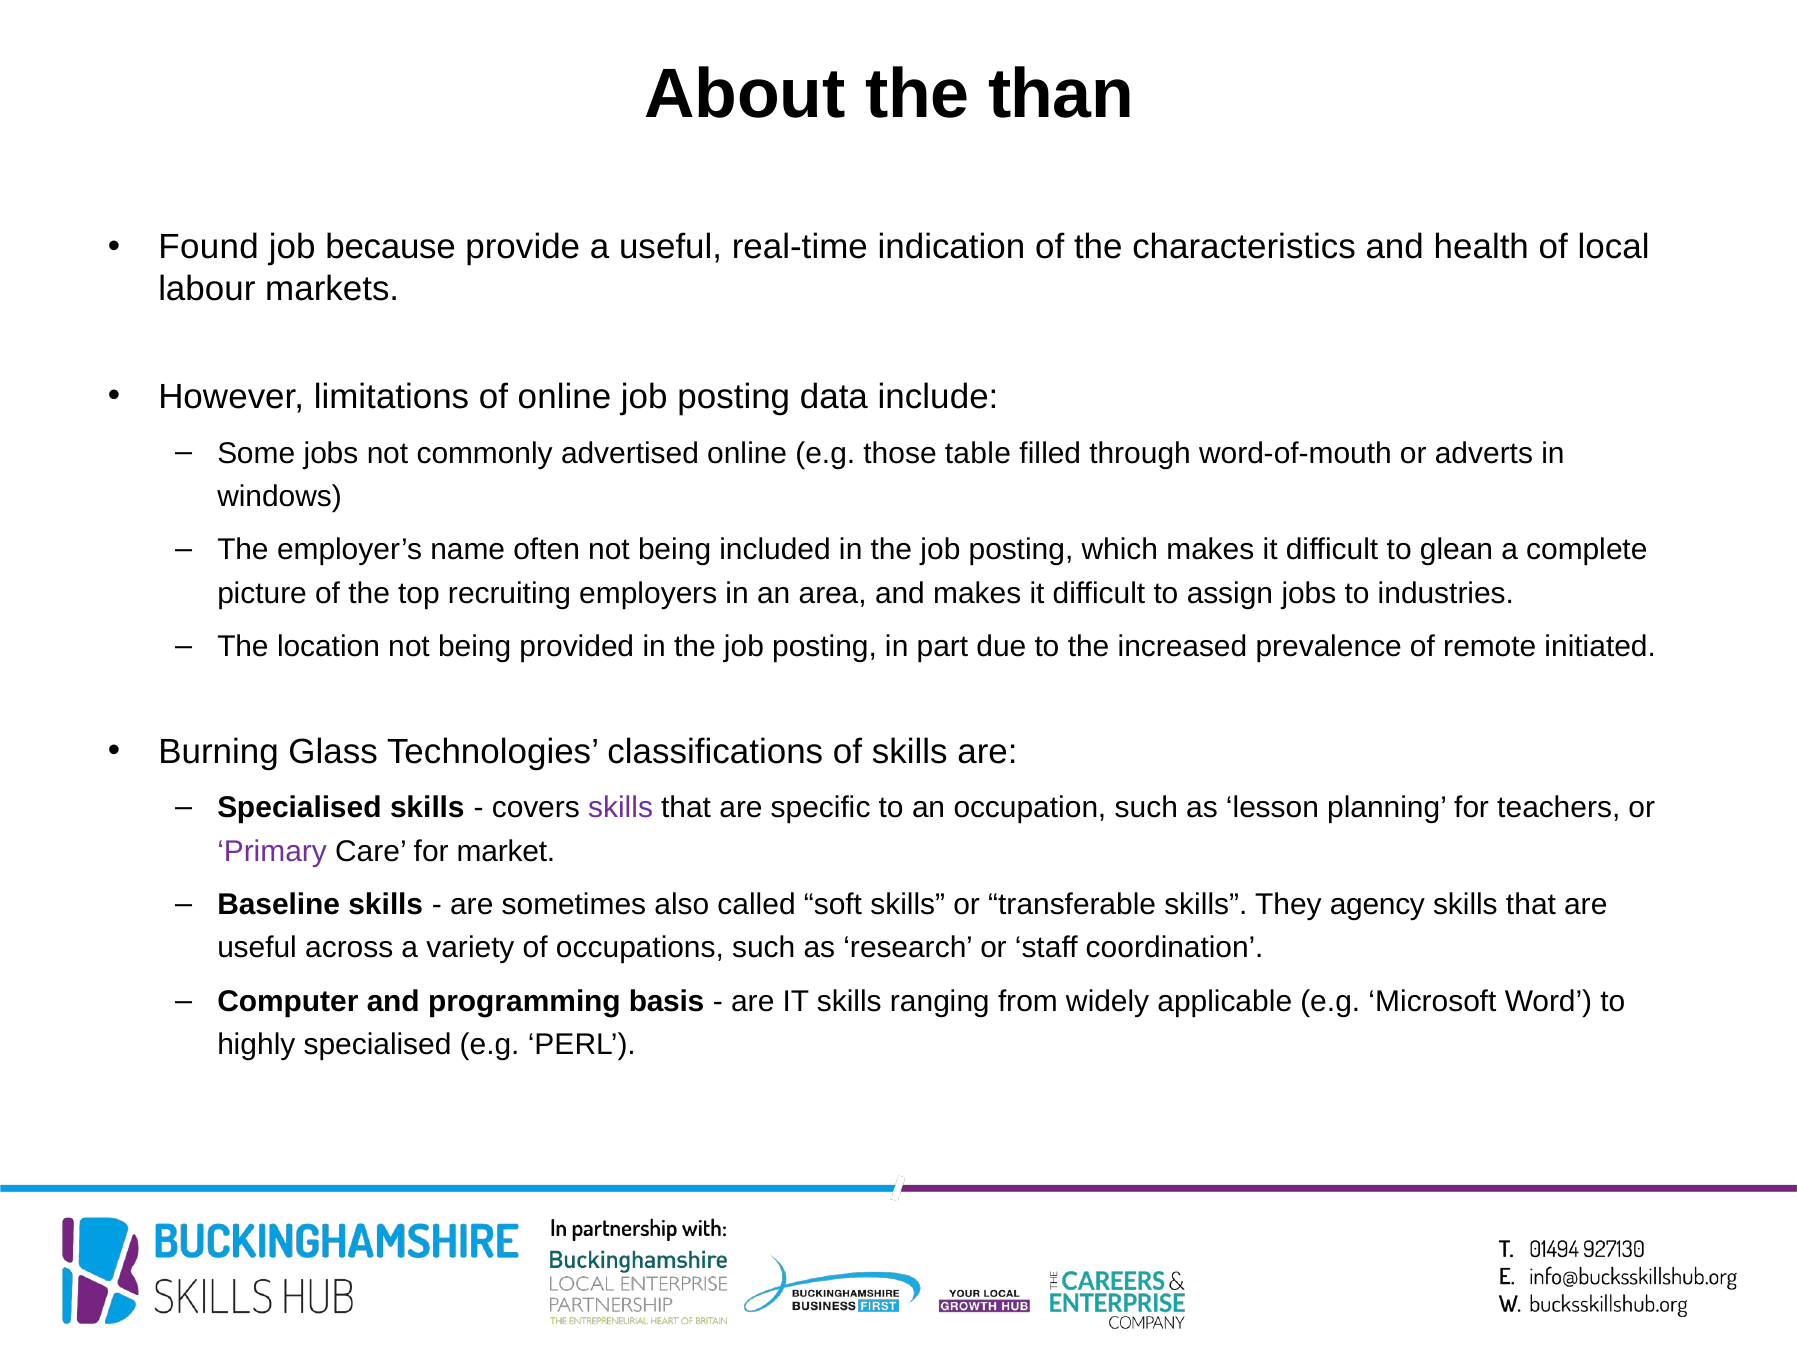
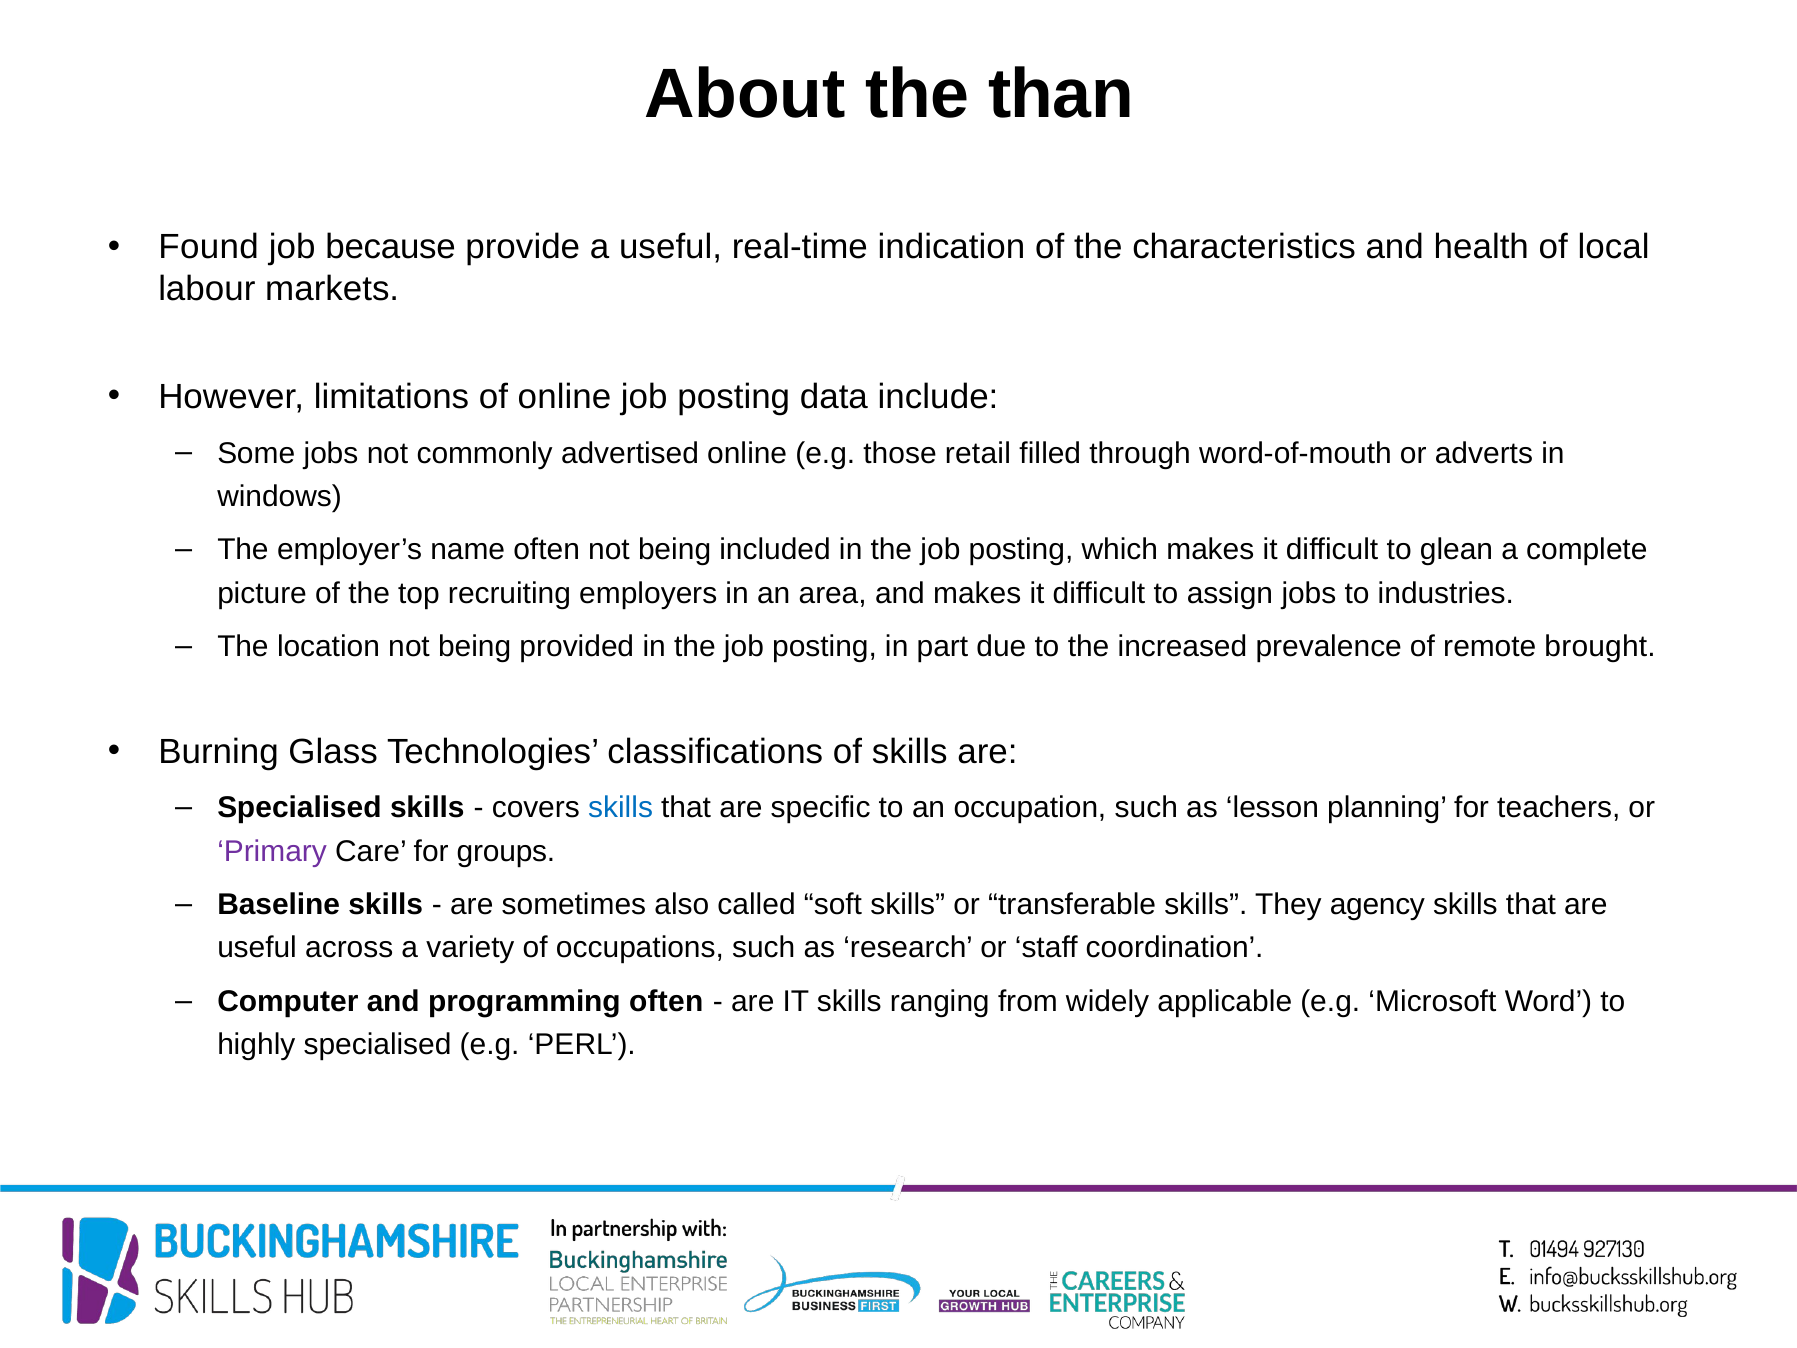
table: table -> retail (978, 453)
initiated: initiated -> brought (1600, 647)
skills colour: purple -> blue (621, 808)
market: market -> groups (506, 851)
programming basis: basis -> often (666, 1001)
